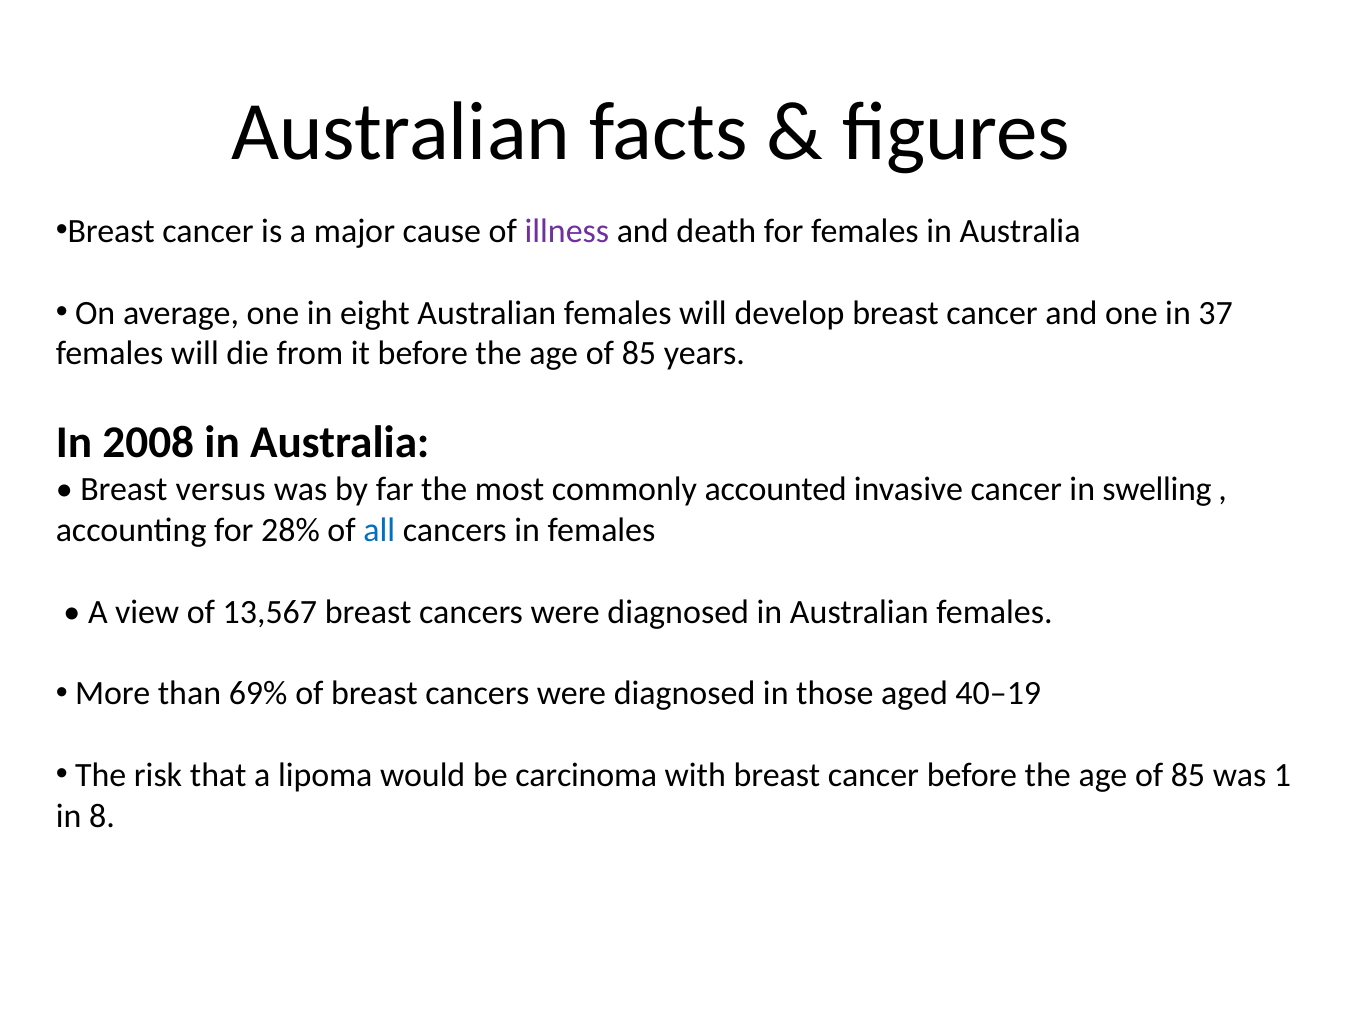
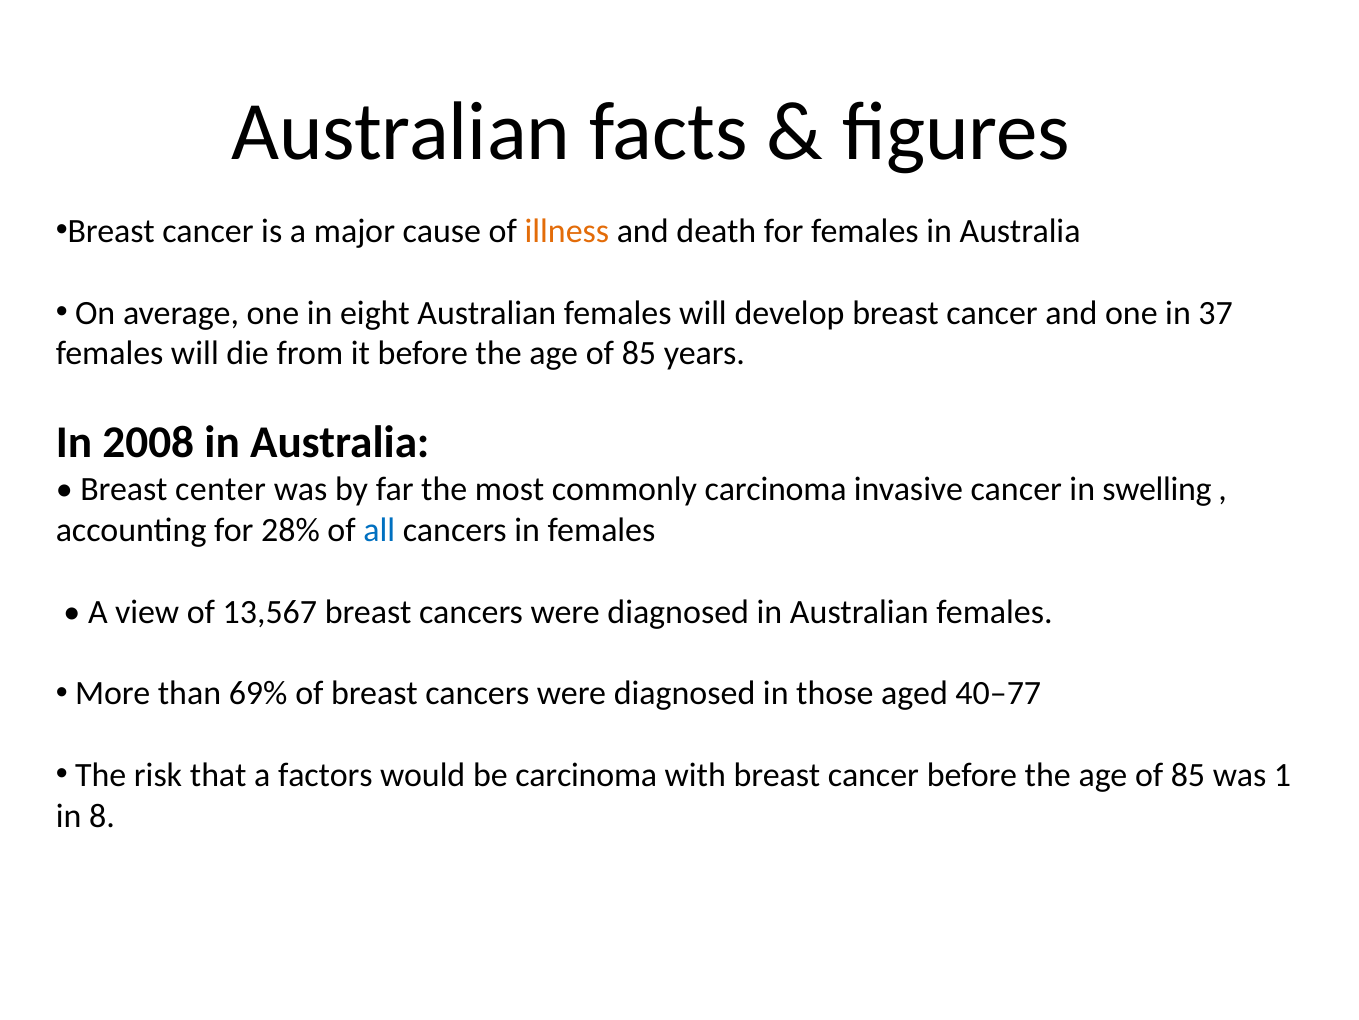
illness colour: purple -> orange (567, 231)
versus: versus -> center (221, 489)
commonly accounted: accounted -> carcinoma (776, 489)
40–19: 40–19 -> 40–77 (998, 693)
lipoma: lipoma -> factors (325, 775)
